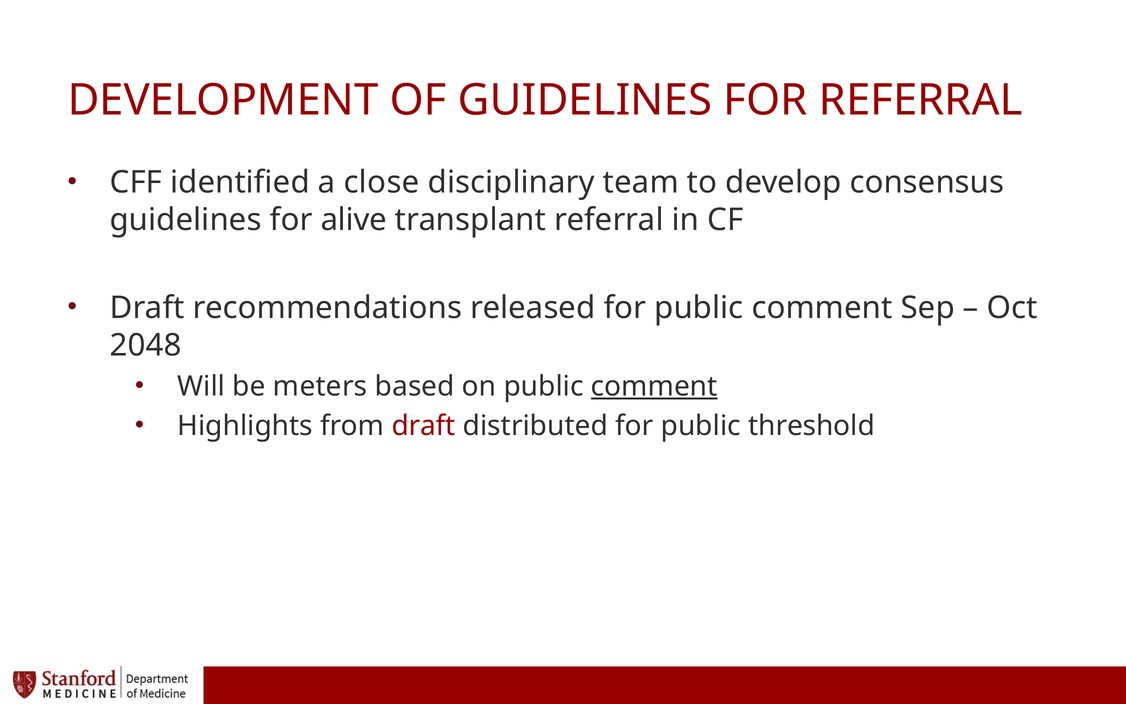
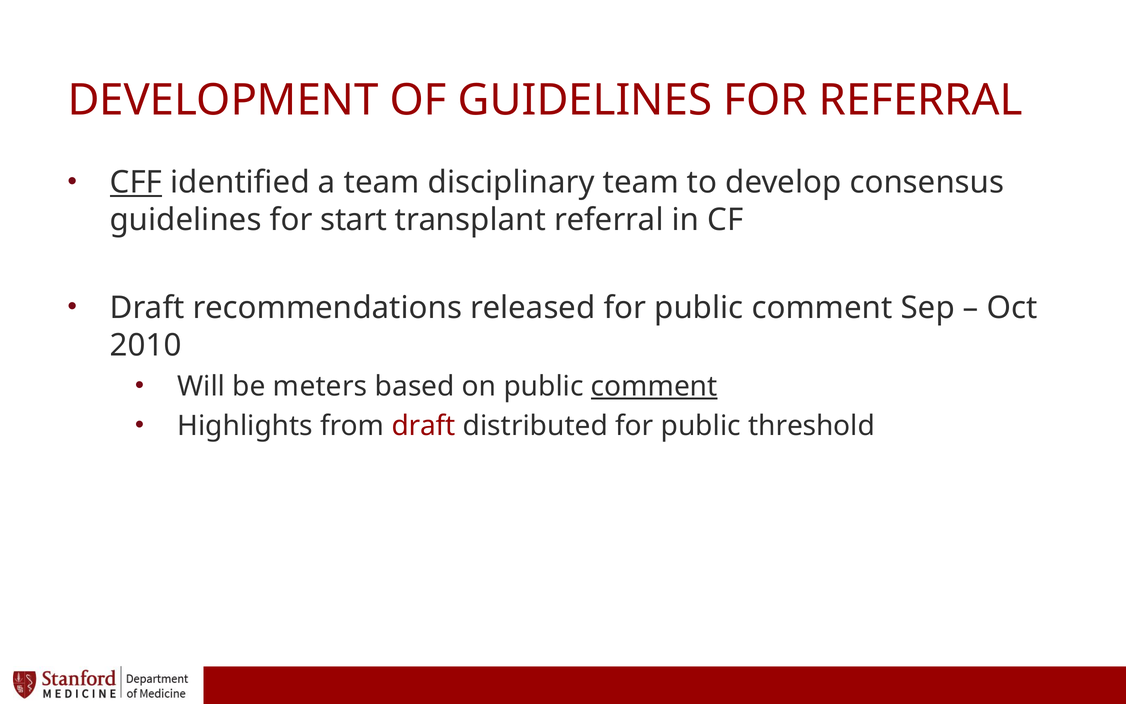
CFF underline: none -> present (136, 183)
a close: close -> team (382, 183)
alive: alive -> start (354, 220)
2048: 2048 -> 2010 (146, 345)
